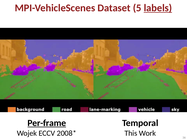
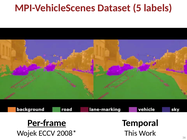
labels underline: present -> none (158, 8)
